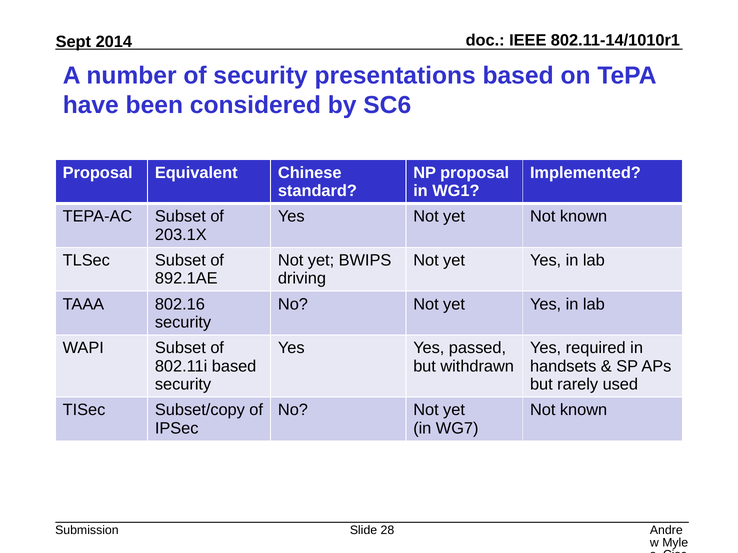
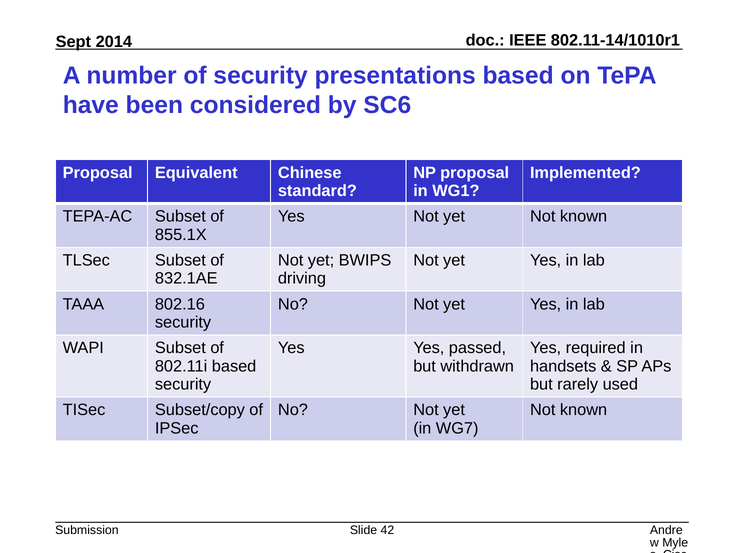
203.1X: 203.1X -> 855.1X (181, 235)
892.1AE: 892.1AE -> 832.1AE (186, 279)
28: 28 -> 42 (387, 531)
